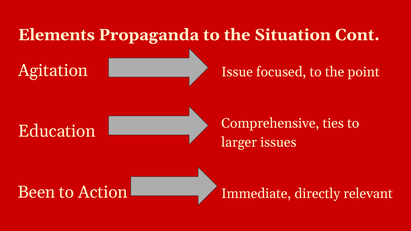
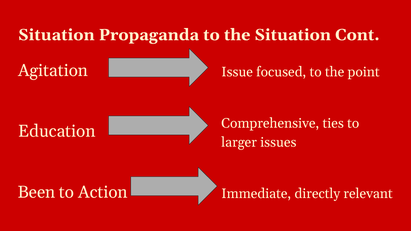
Elements: Elements -> Situation (56, 35)
